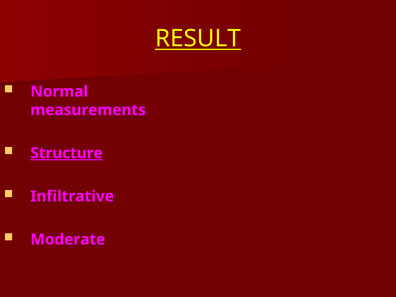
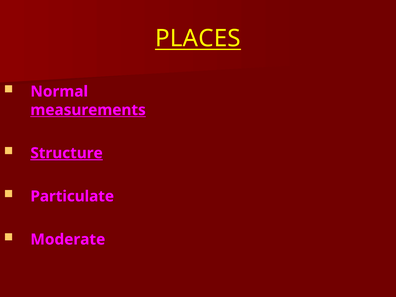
RESULT: RESULT -> PLACES (198, 38)
measurements underline: none -> present (88, 110)
Infiltrative: Infiltrative -> Particulate (72, 196)
